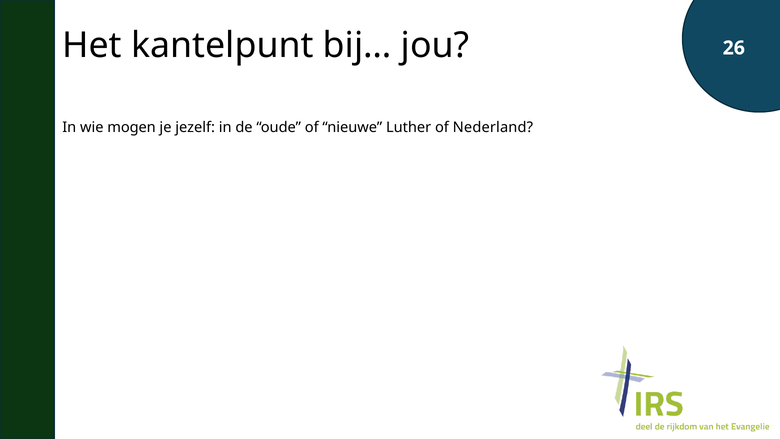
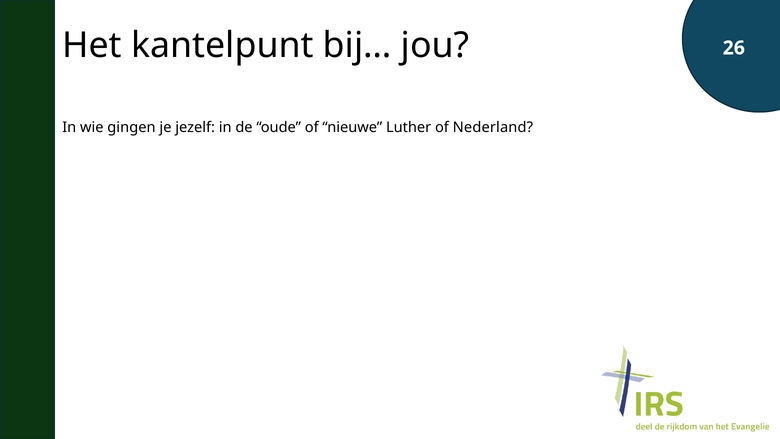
mogen: mogen -> gingen (131, 127)
